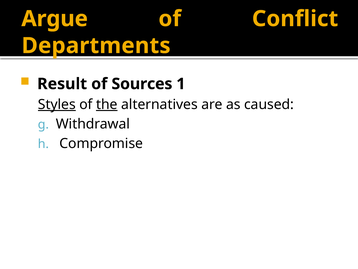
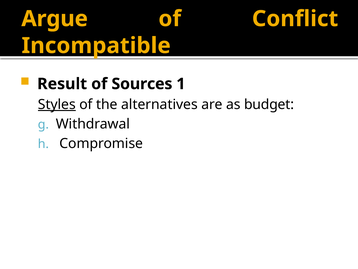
Departments: Departments -> Incompatible (96, 46)
the underline: present -> none (107, 104)
caused: caused -> budget (269, 104)
